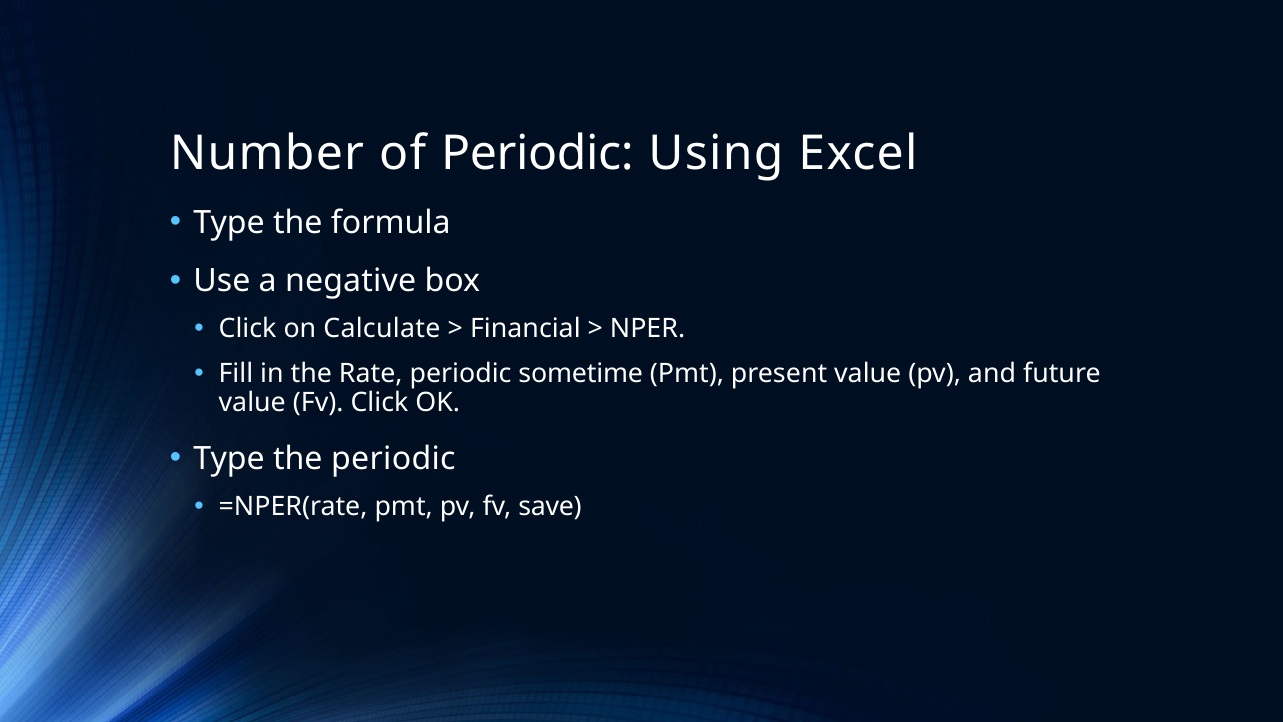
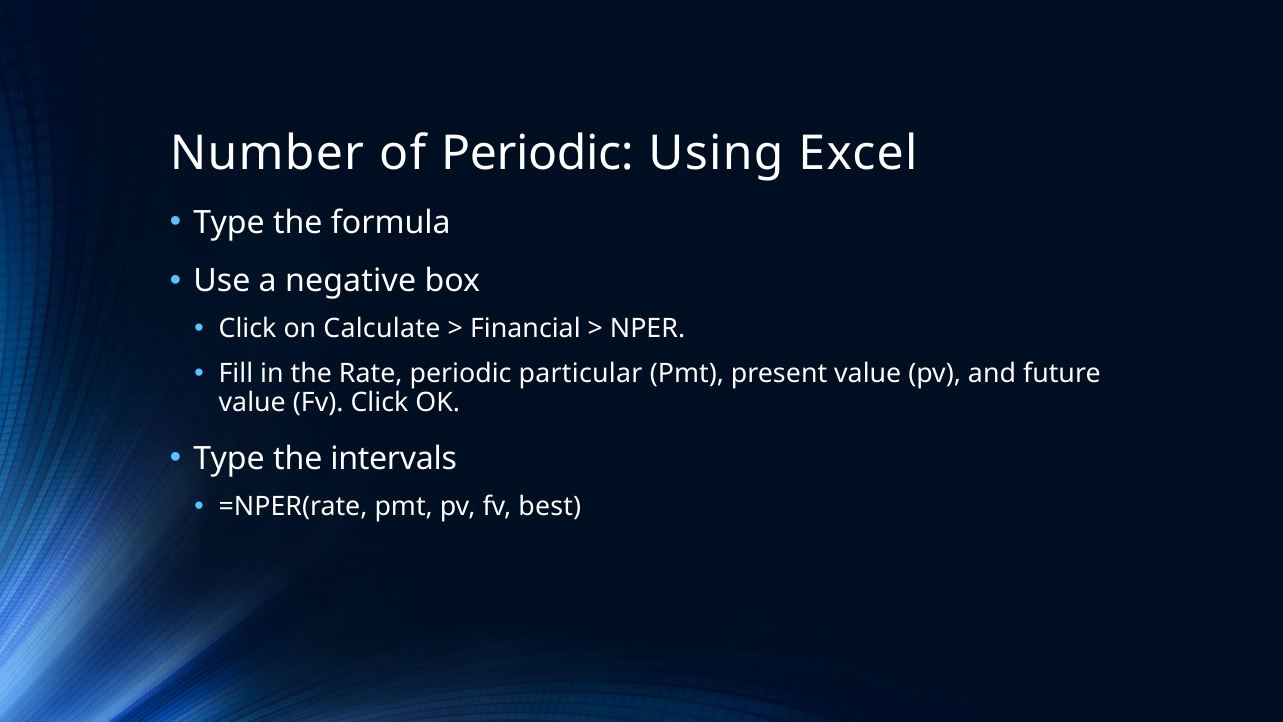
sometime: sometime -> particular (581, 374)
the periodic: periodic -> intervals (394, 459)
save: save -> best (550, 506)
